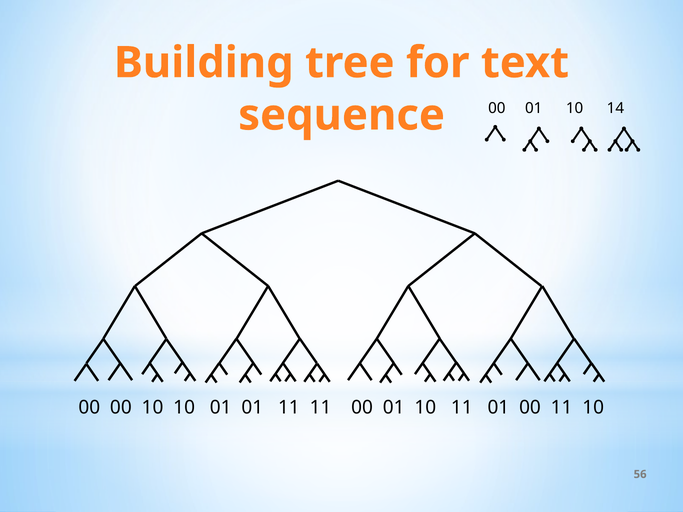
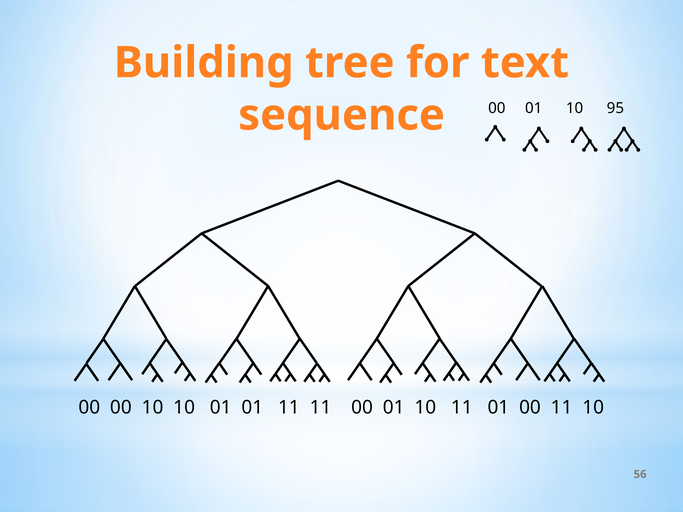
14: 14 -> 95 (615, 108)
